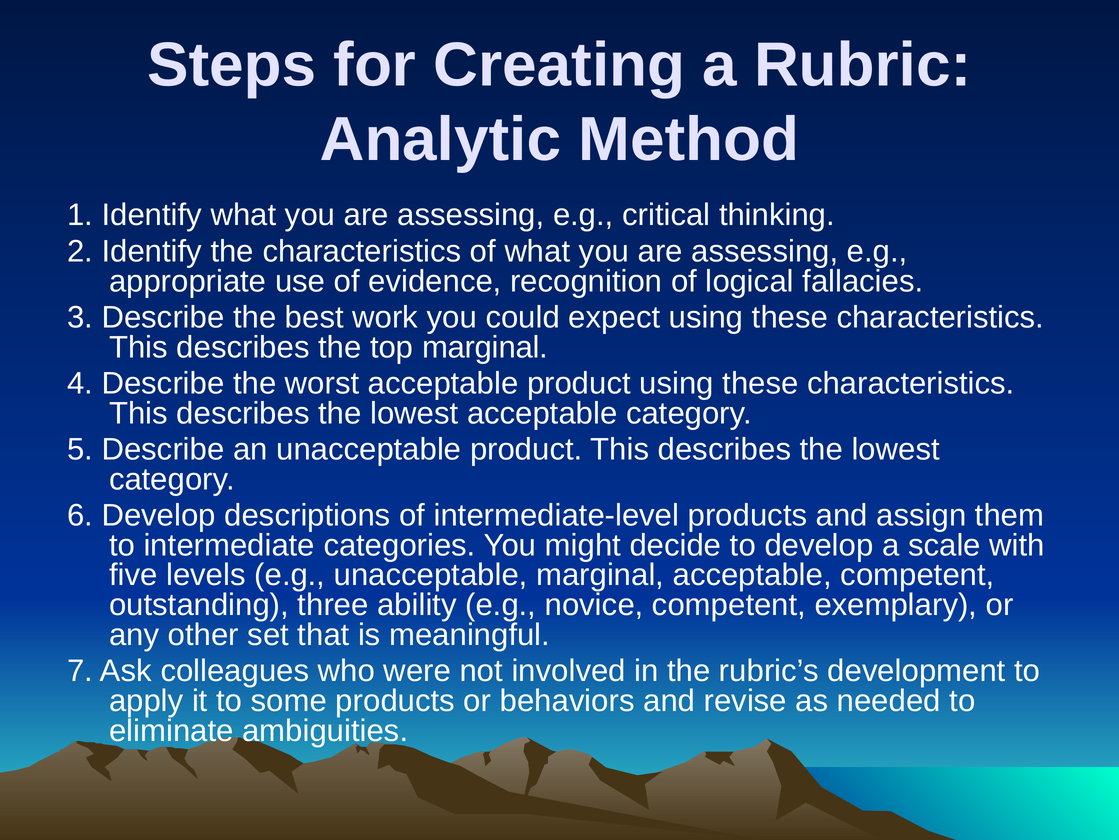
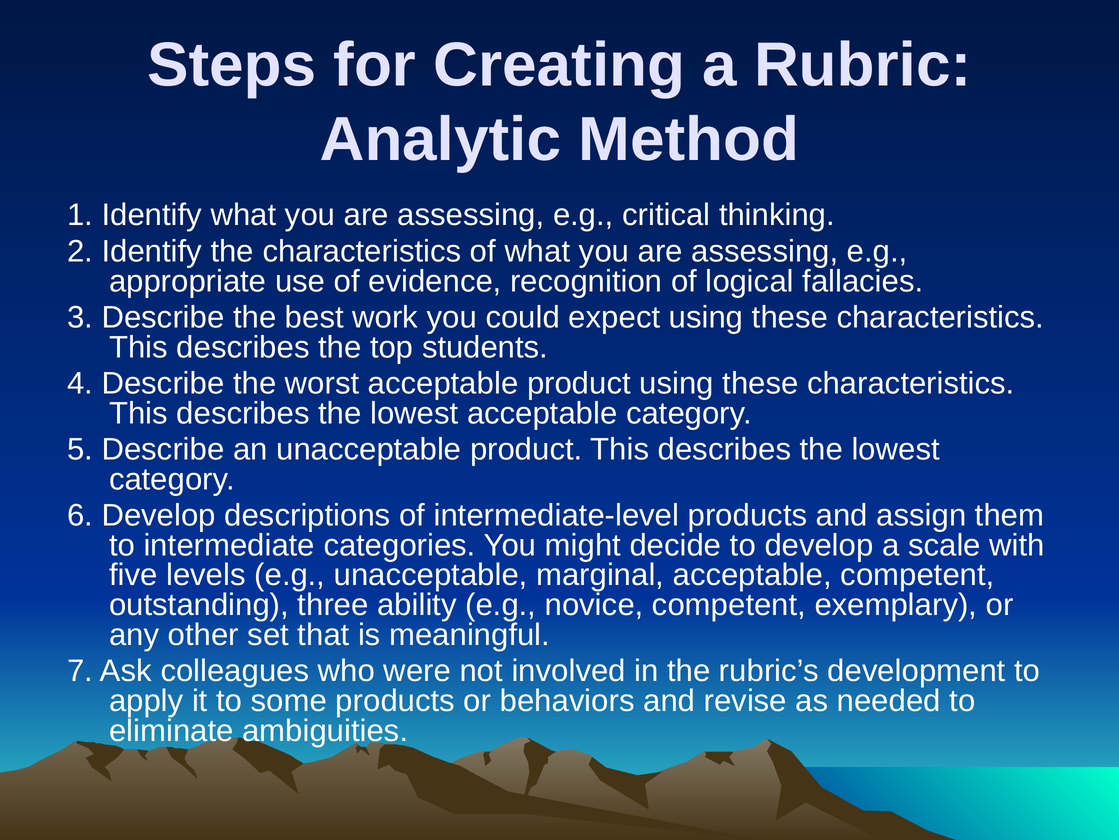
top marginal: marginal -> students (485, 347)
